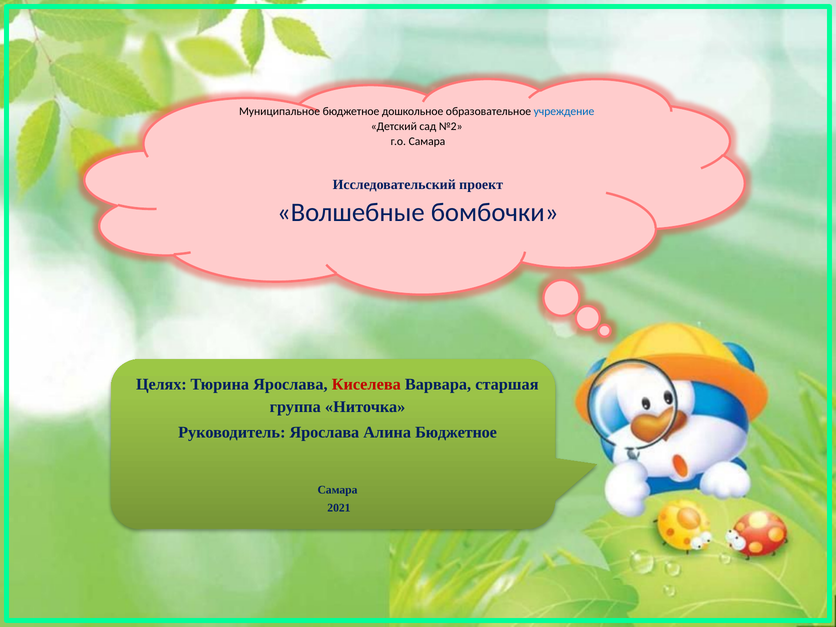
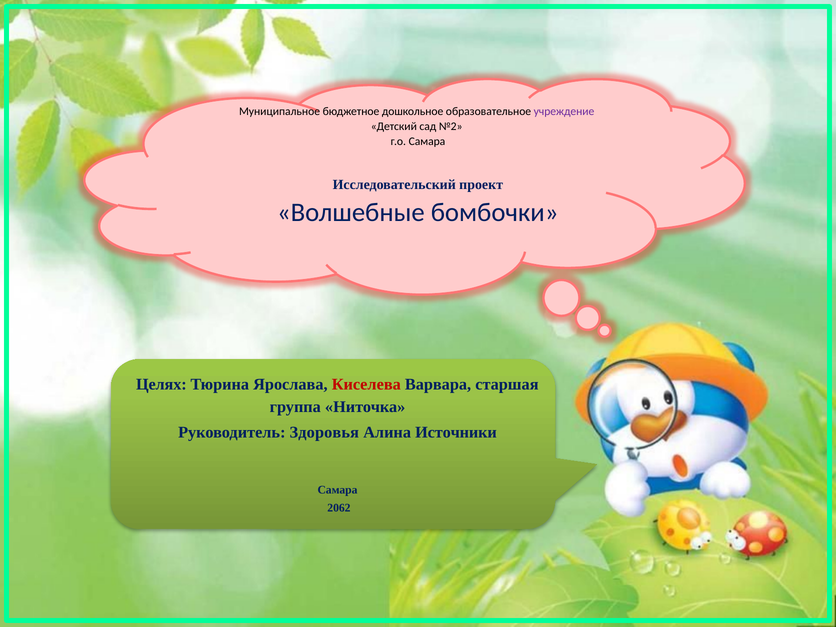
учреждение colour: blue -> purple (564, 112)
Руководитель Ярослава: Ярослава -> Здоровья (324, 432)
Алина Бюджетное: Бюджетное -> Источники (456, 432)
2021: 2021 -> 2062 (339, 508)
